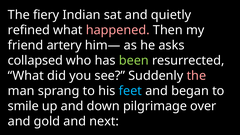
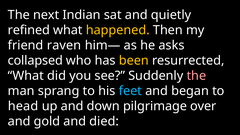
fiery: fiery -> next (46, 15)
happened colour: pink -> yellow (118, 30)
artery: artery -> raven (64, 45)
been colour: light green -> yellow (134, 60)
smile: smile -> head (23, 106)
next: next -> died (104, 121)
